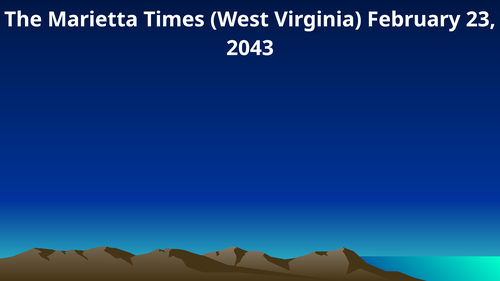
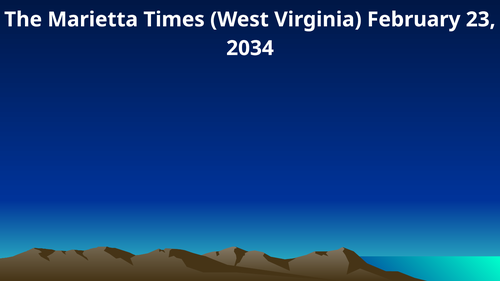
2043: 2043 -> 2034 (250, 48)
